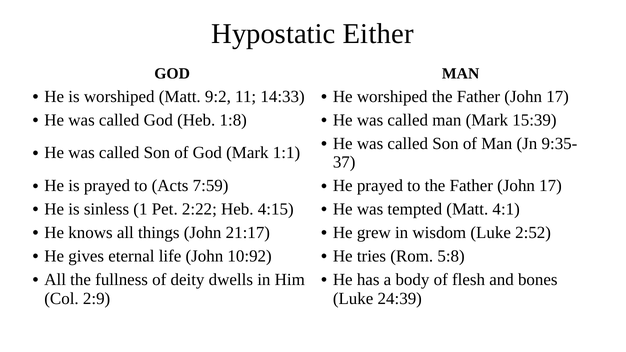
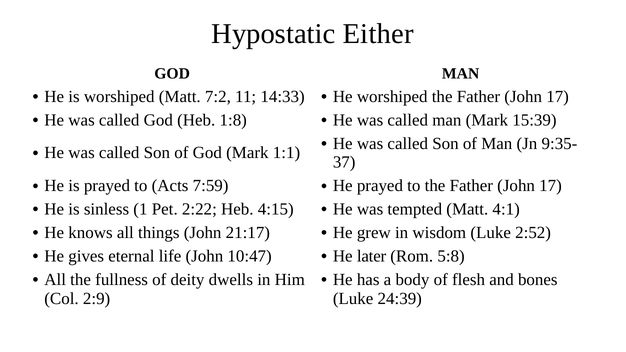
9:2: 9:2 -> 7:2 (218, 97)
10:92: 10:92 -> 10:47 (250, 256)
tries: tries -> later (372, 256)
